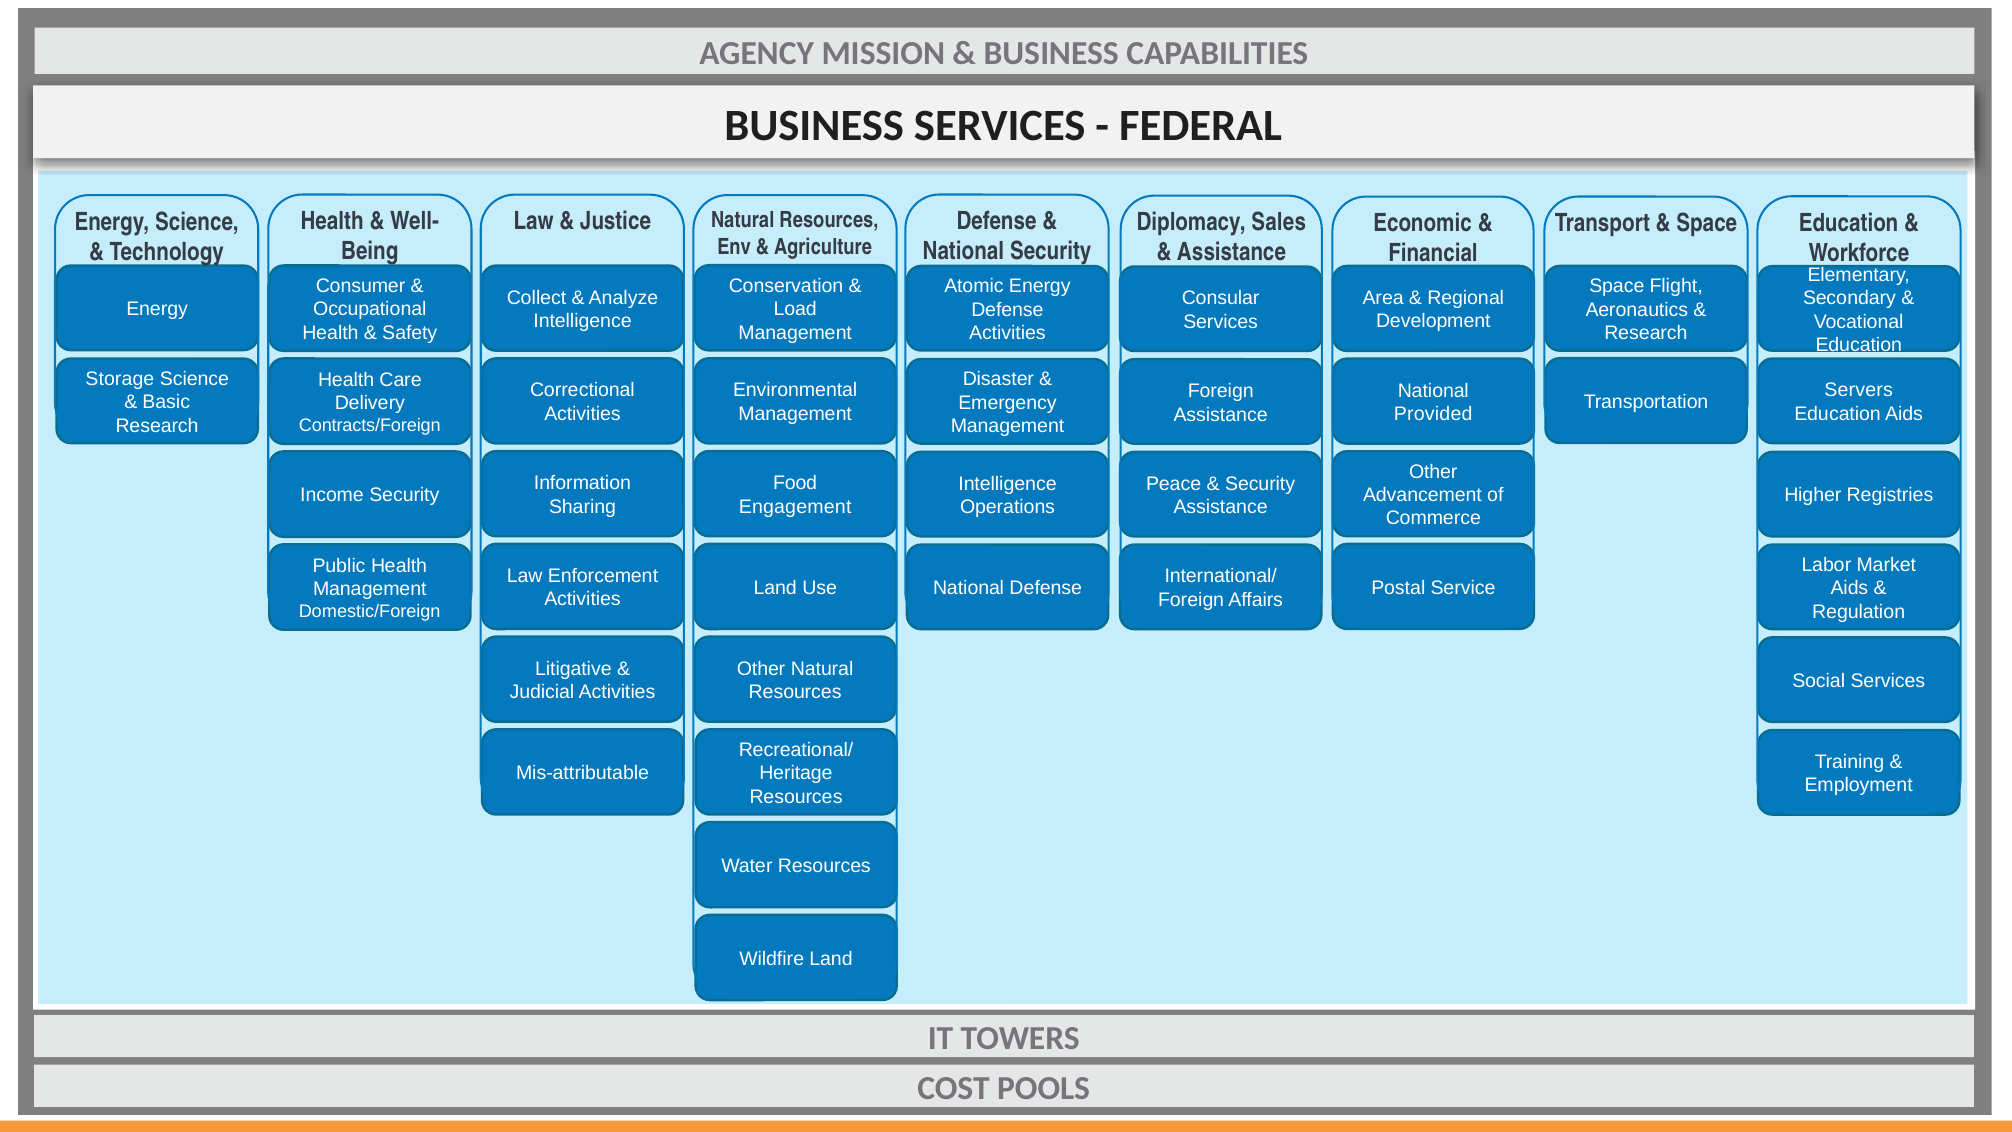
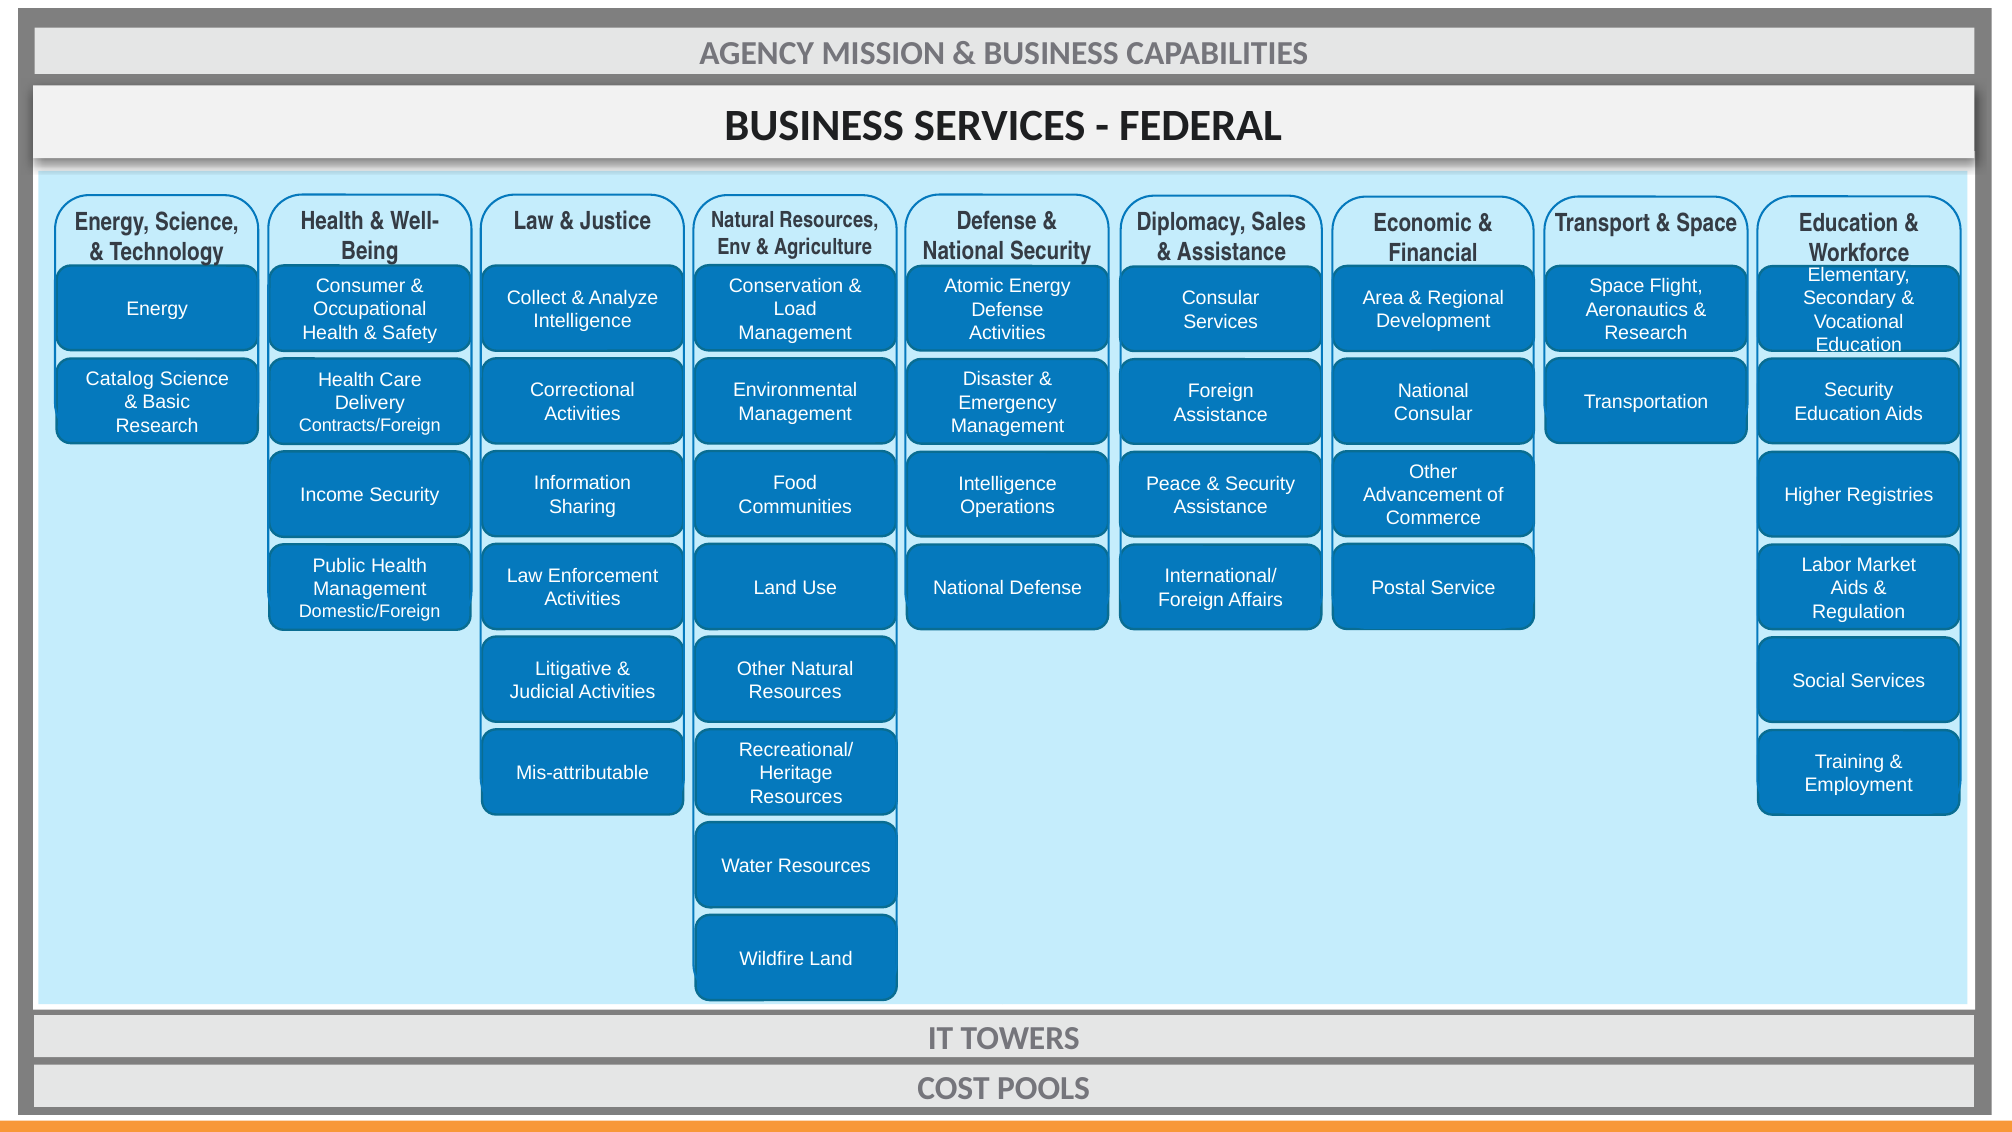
Storage: Storage -> Catalog (120, 379)
Servers: Servers -> Security (1859, 390)
Provided: Provided -> Consular (1433, 414)
Engagement: Engagement -> Communities (795, 507)
